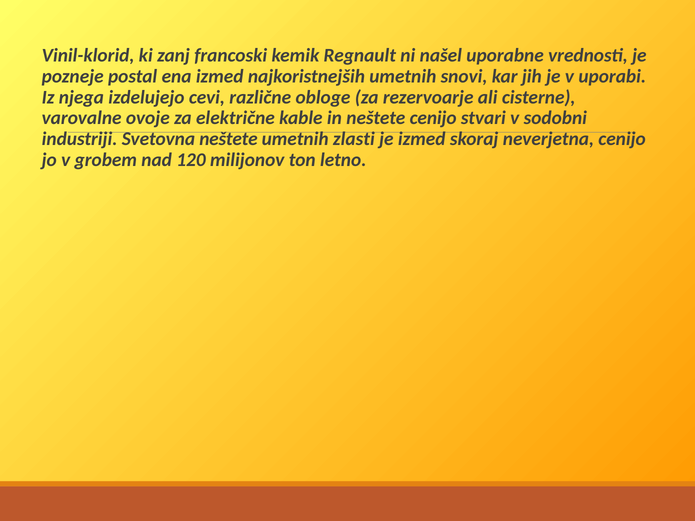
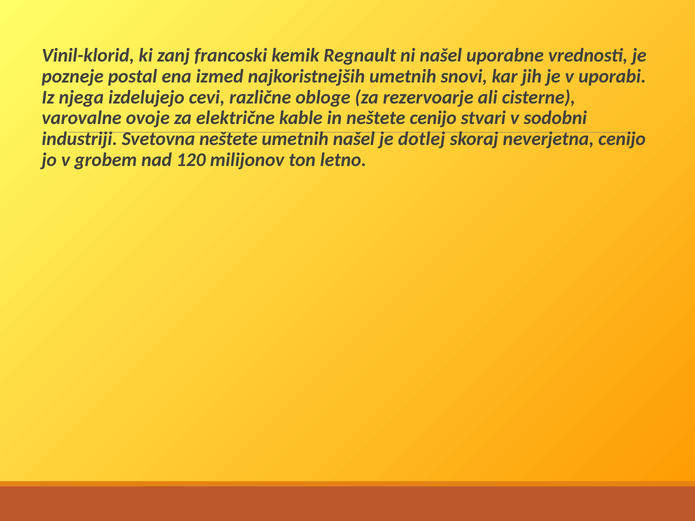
umetnih zlasti: zlasti -> našel (354, 139)
je izmed: izmed -> dotlej (422, 139)
